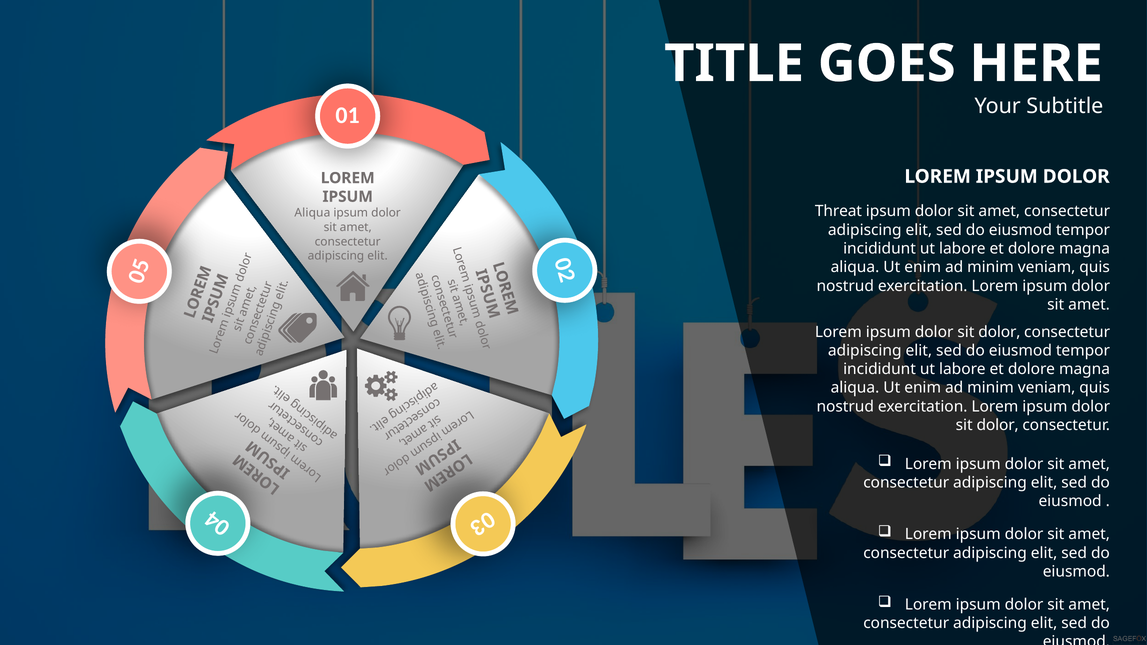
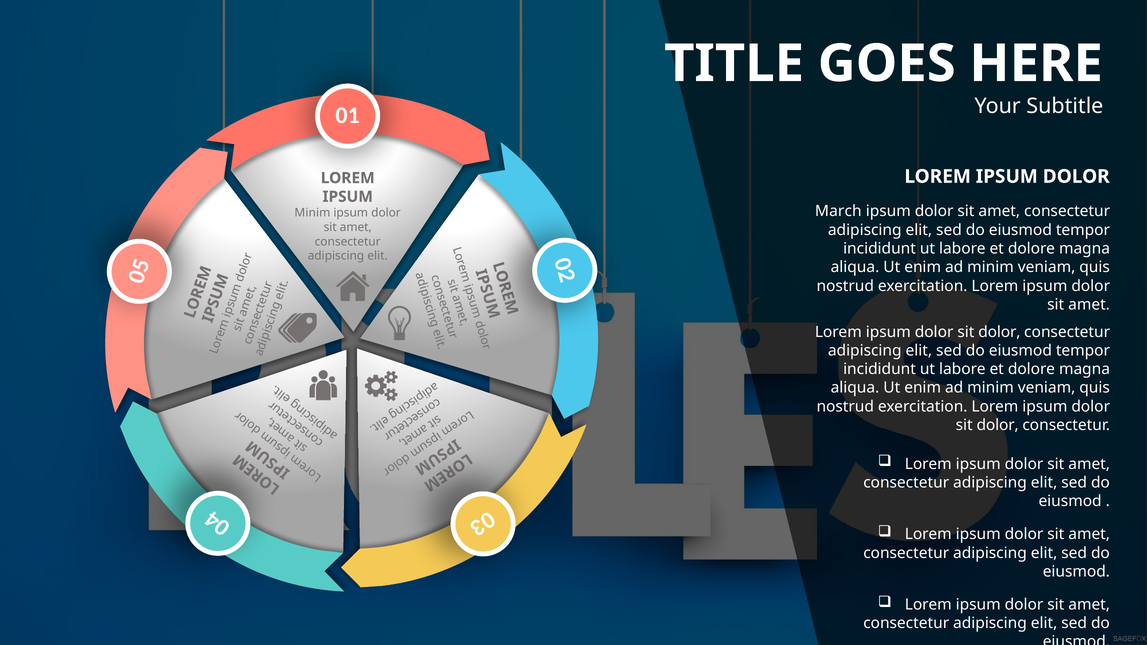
Threat: Threat -> March (838, 211)
Aliqua: Aliqua -> Minim (312, 213)
